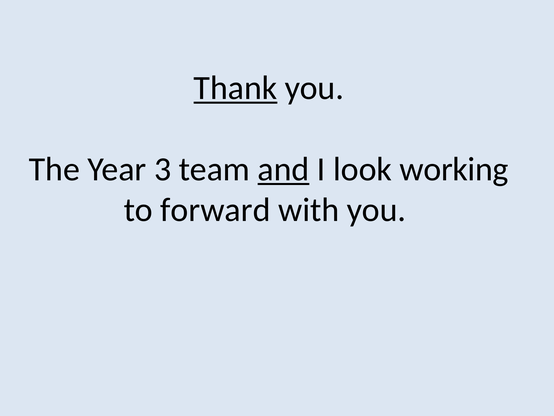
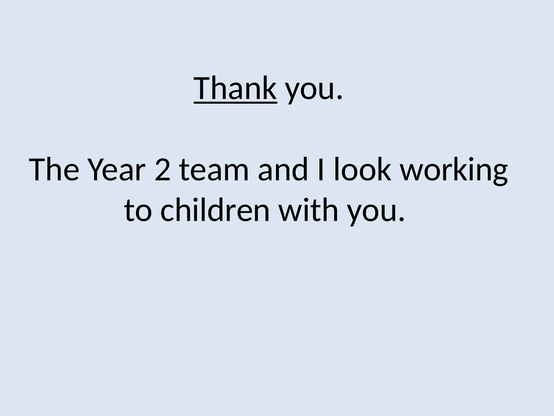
3: 3 -> 2 (163, 169)
and underline: present -> none (283, 169)
forward: forward -> children (215, 210)
